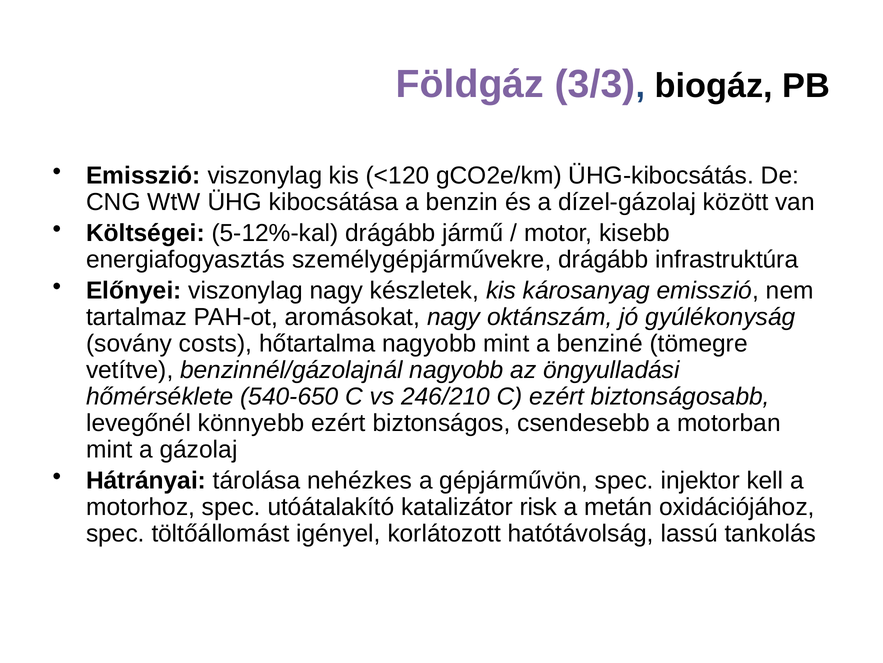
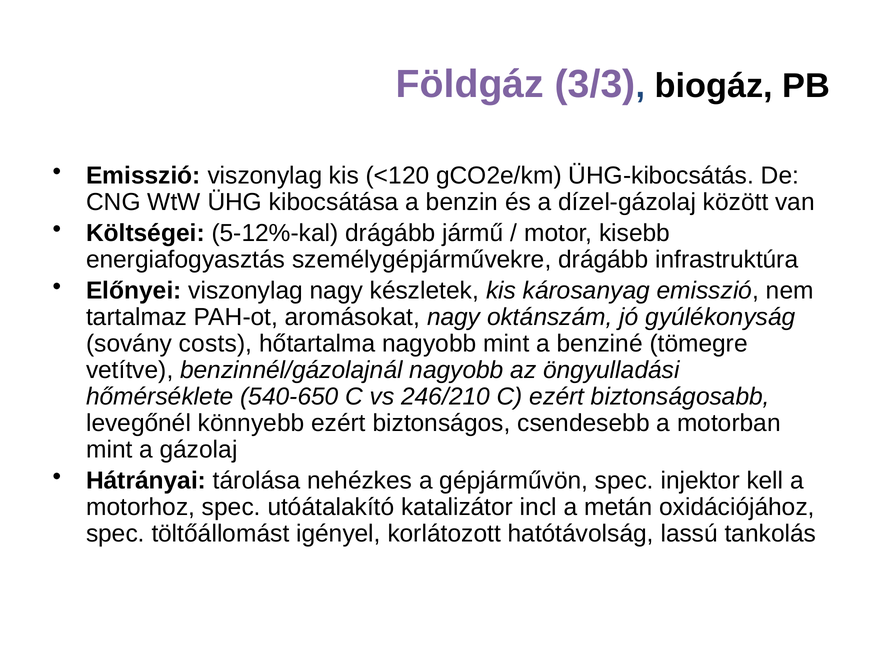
risk: risk -> incl (538, 506)
